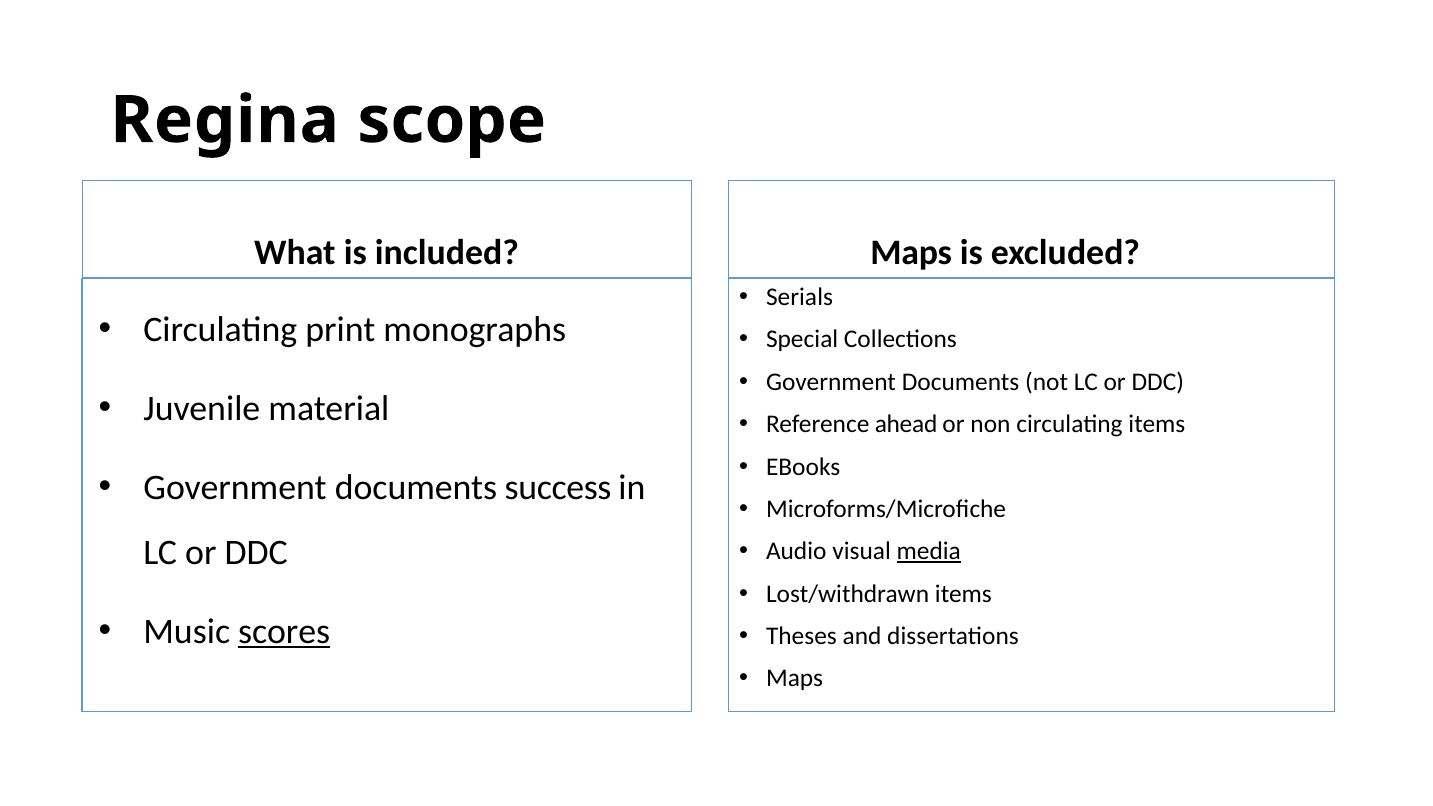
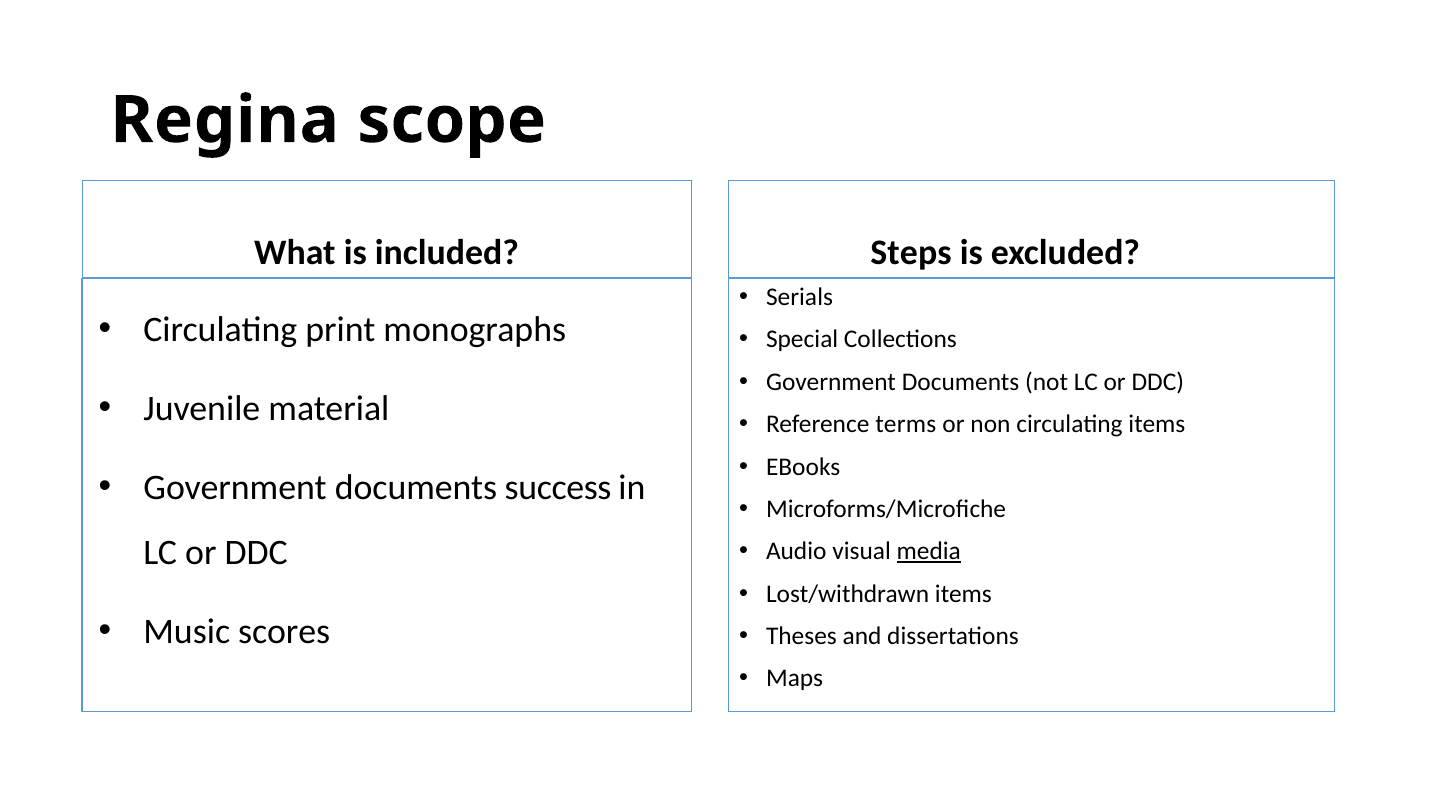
Maps: Maps -> Steps (911, 253)
ahead: ahead -> terms (906, 424)
scores underline: present -> none (284, 632)
